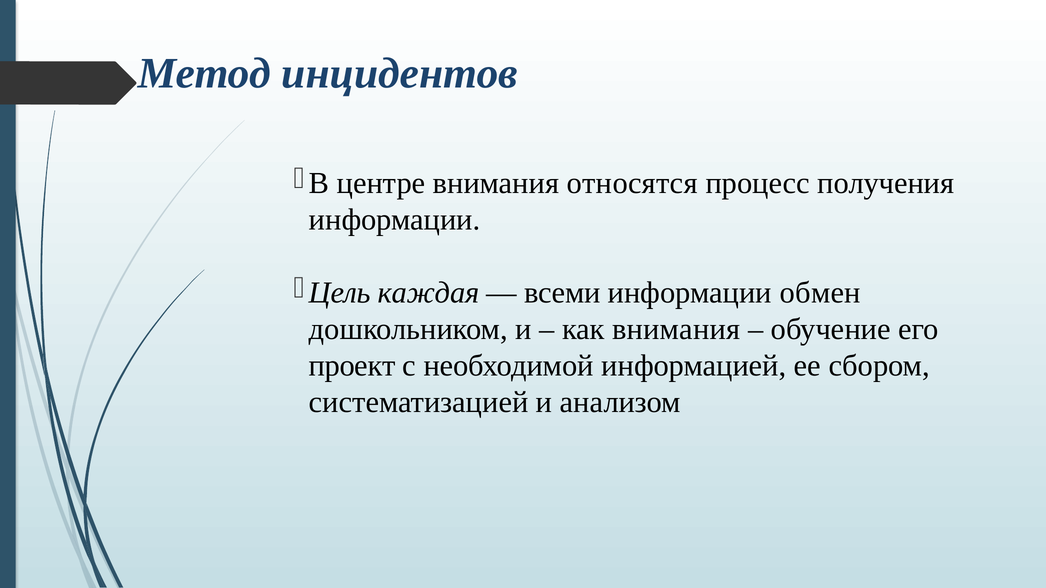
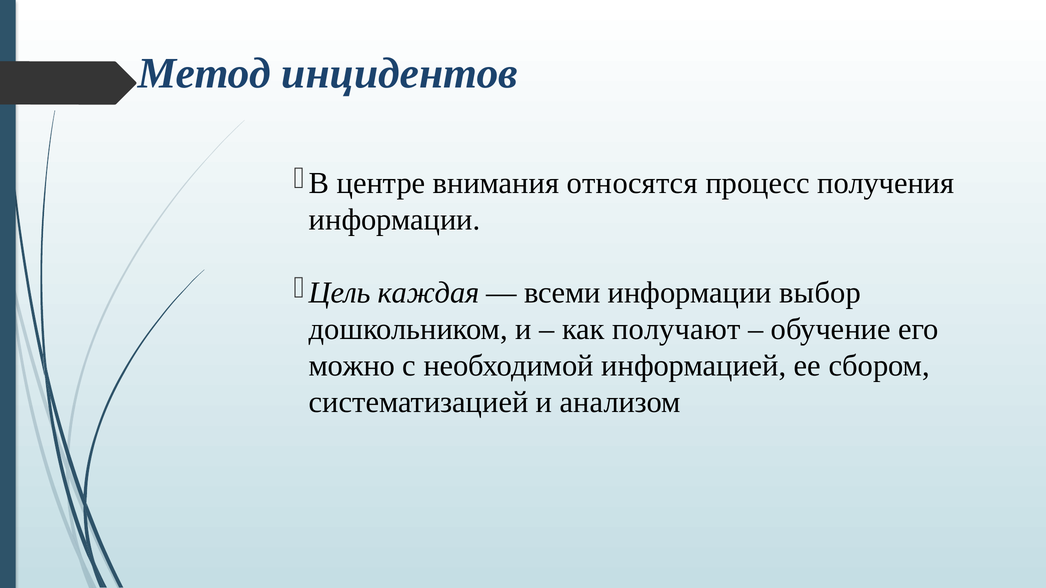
обмен: обмен -> выбор (820, 293)
как внимания: внимания -> получают (676, 330)
проект: проект -> можно (352, 366)
